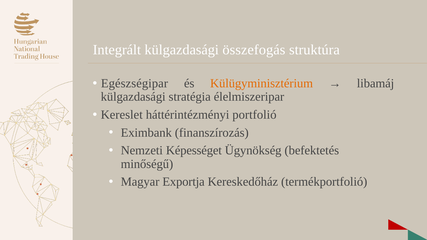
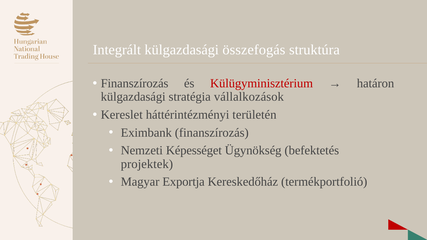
Egészségipar: Egészségipar -> Finanszírozás (135, 83)
Külügyminisztérium colour: orange -> red (262, 83)
libamáj: libamáj -> határon (376, 83)
élelmiszeripar: élelmiszeripar -> vállalkozások (249, 97)
portfolió: portfolió -> területén (254, 115)
minőségű: minőségű -> projektek (147, 164)
